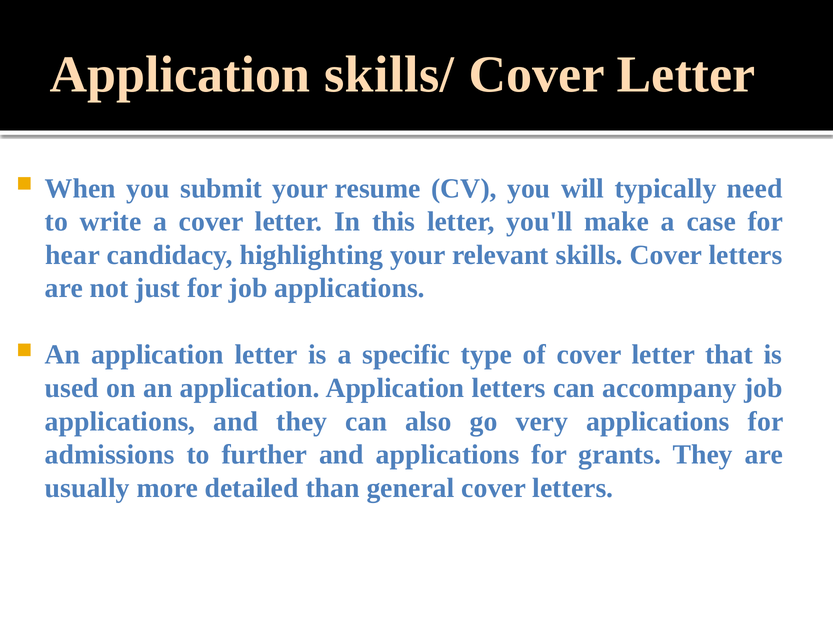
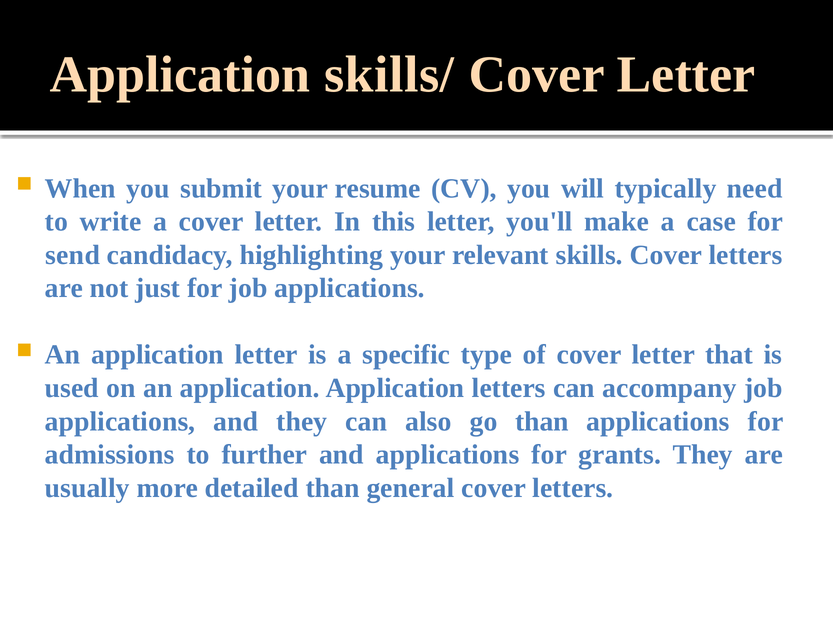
hear: hear -> send (73, 255)
go very: very -> than (542, 422)
